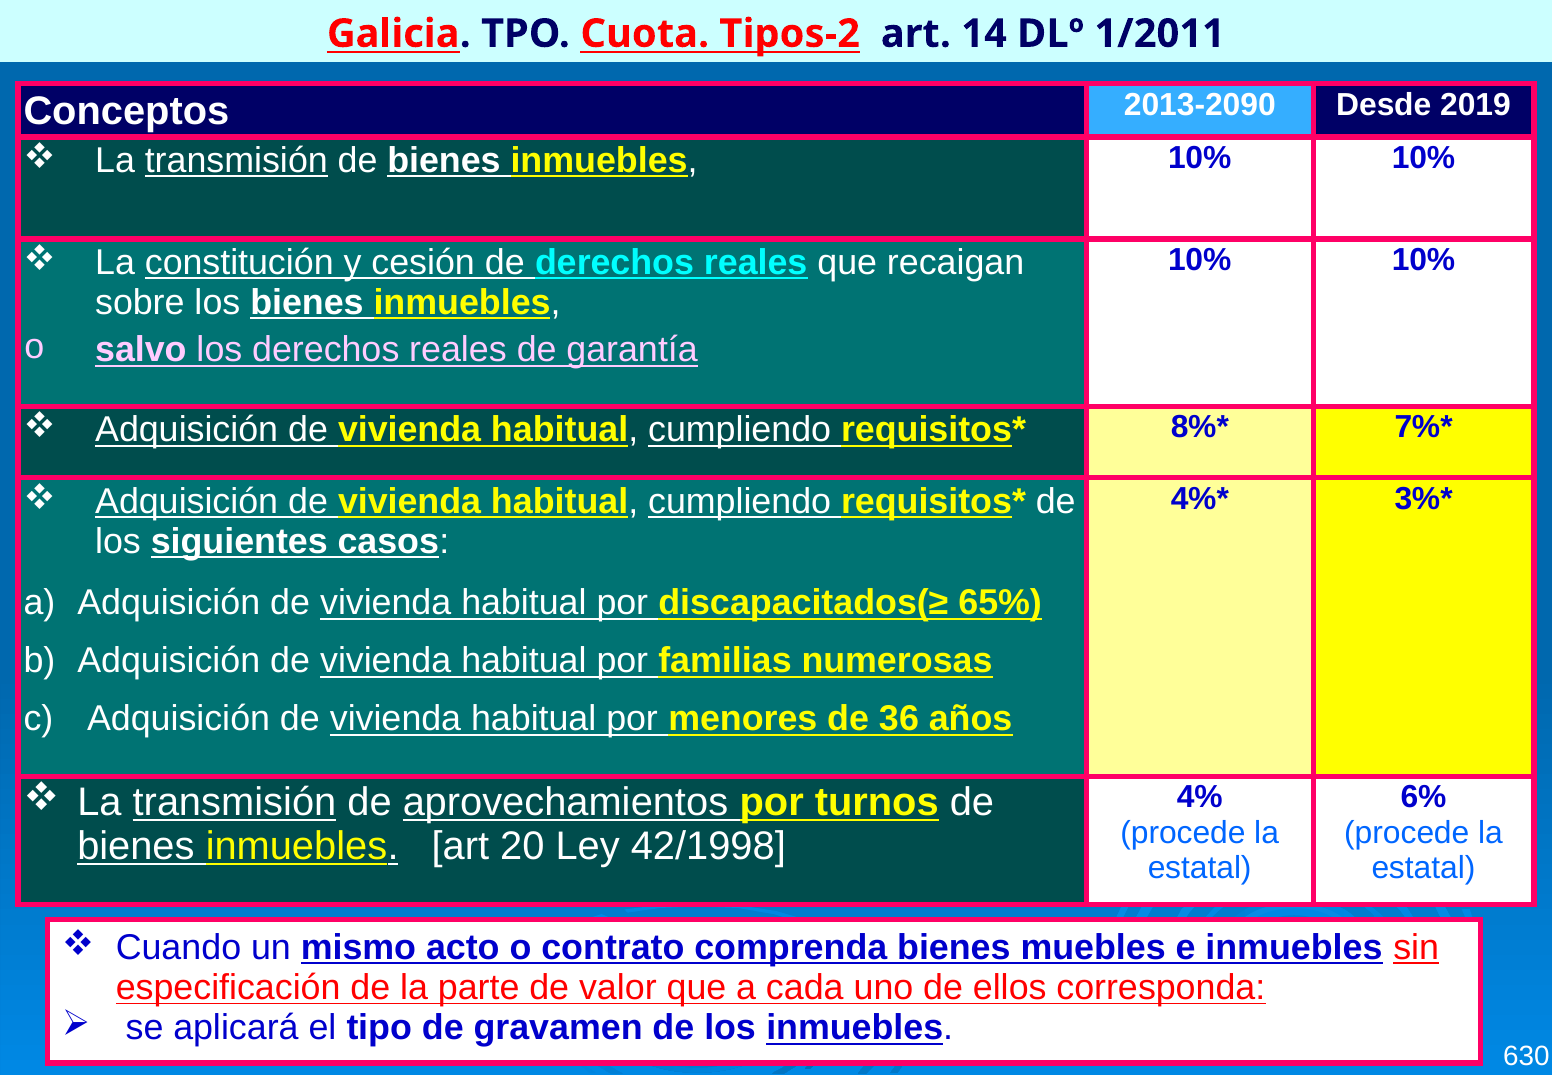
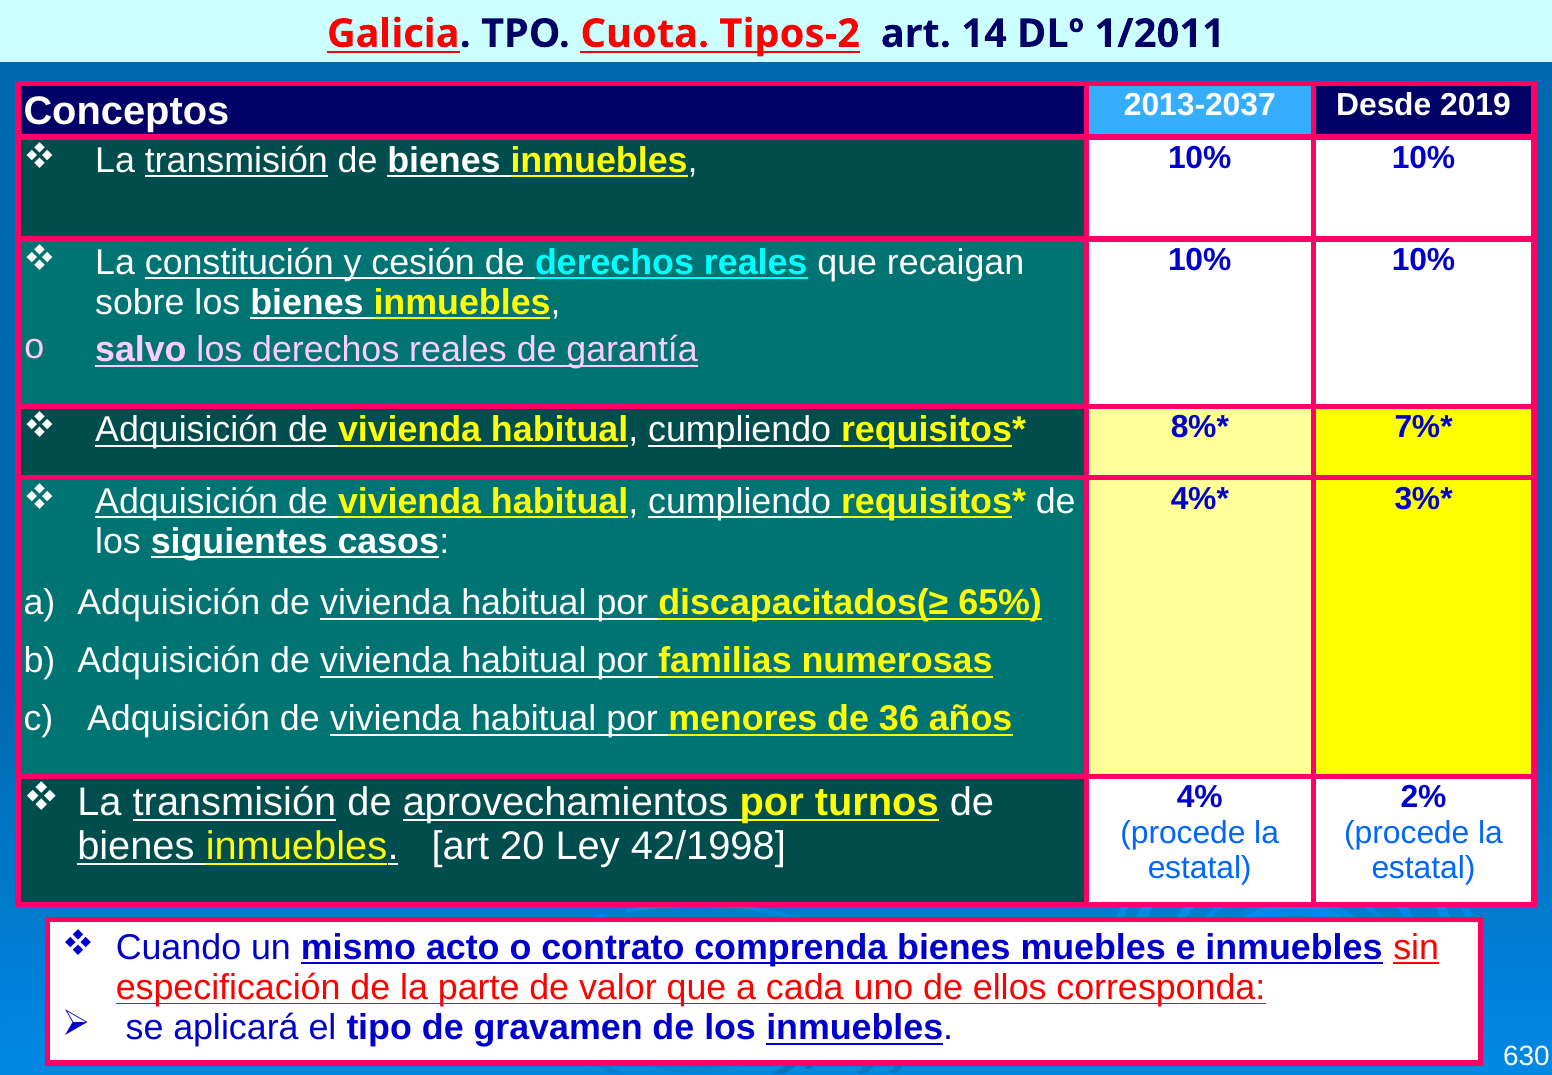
2013-2090: 2013-2090 -> 2013-2037 (1200, 105)
6%: 6% -> 2% (1424, 797)
